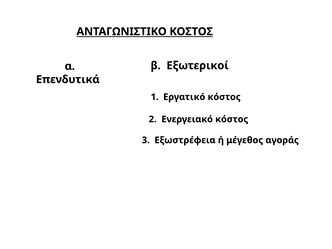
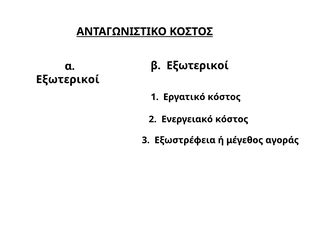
Επενδυτικά: Επενδυτικά -> Εξωτερικοί (68, 79)
